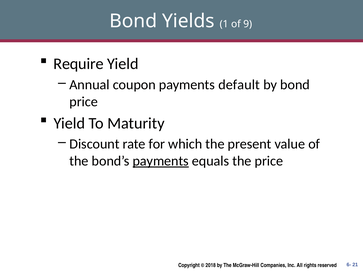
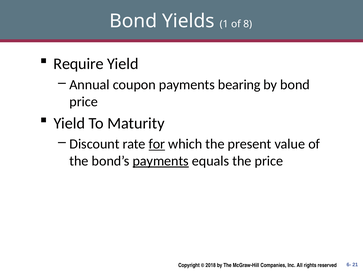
9: 9 -> 8 (248, 24)
default: default -> bearing (239, 85)
for underline: none -> present (157, 144)
